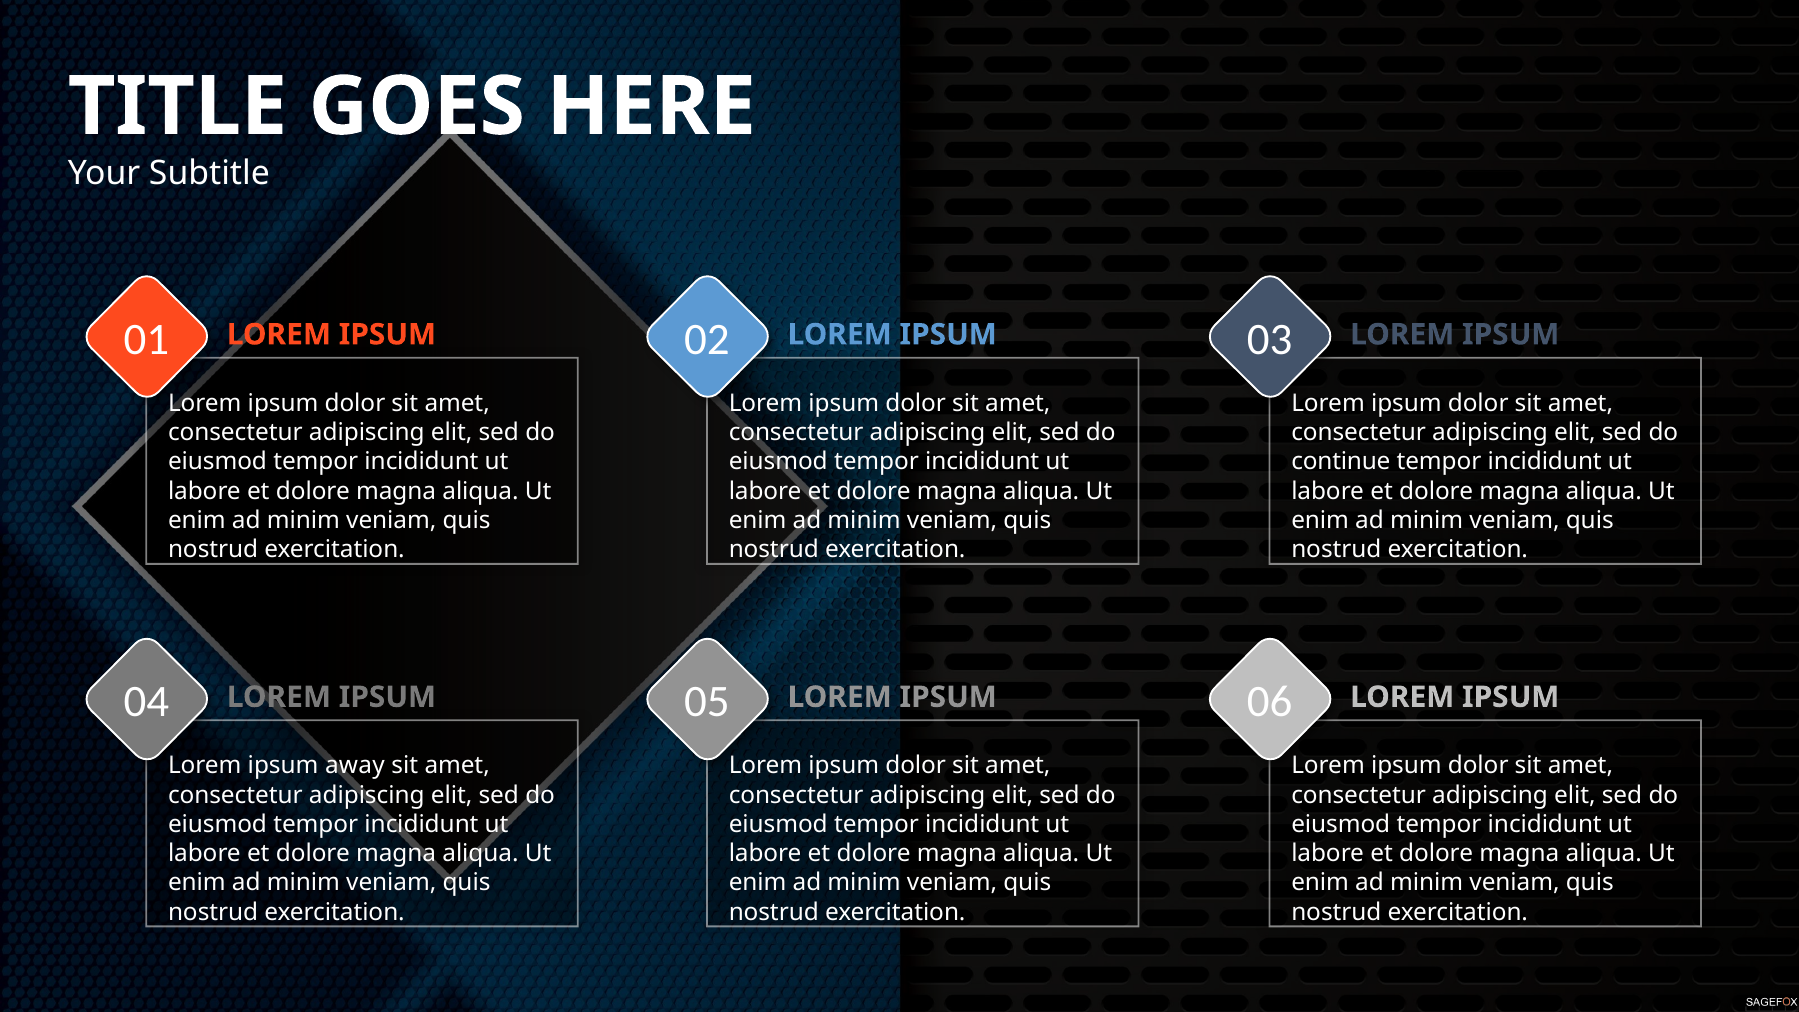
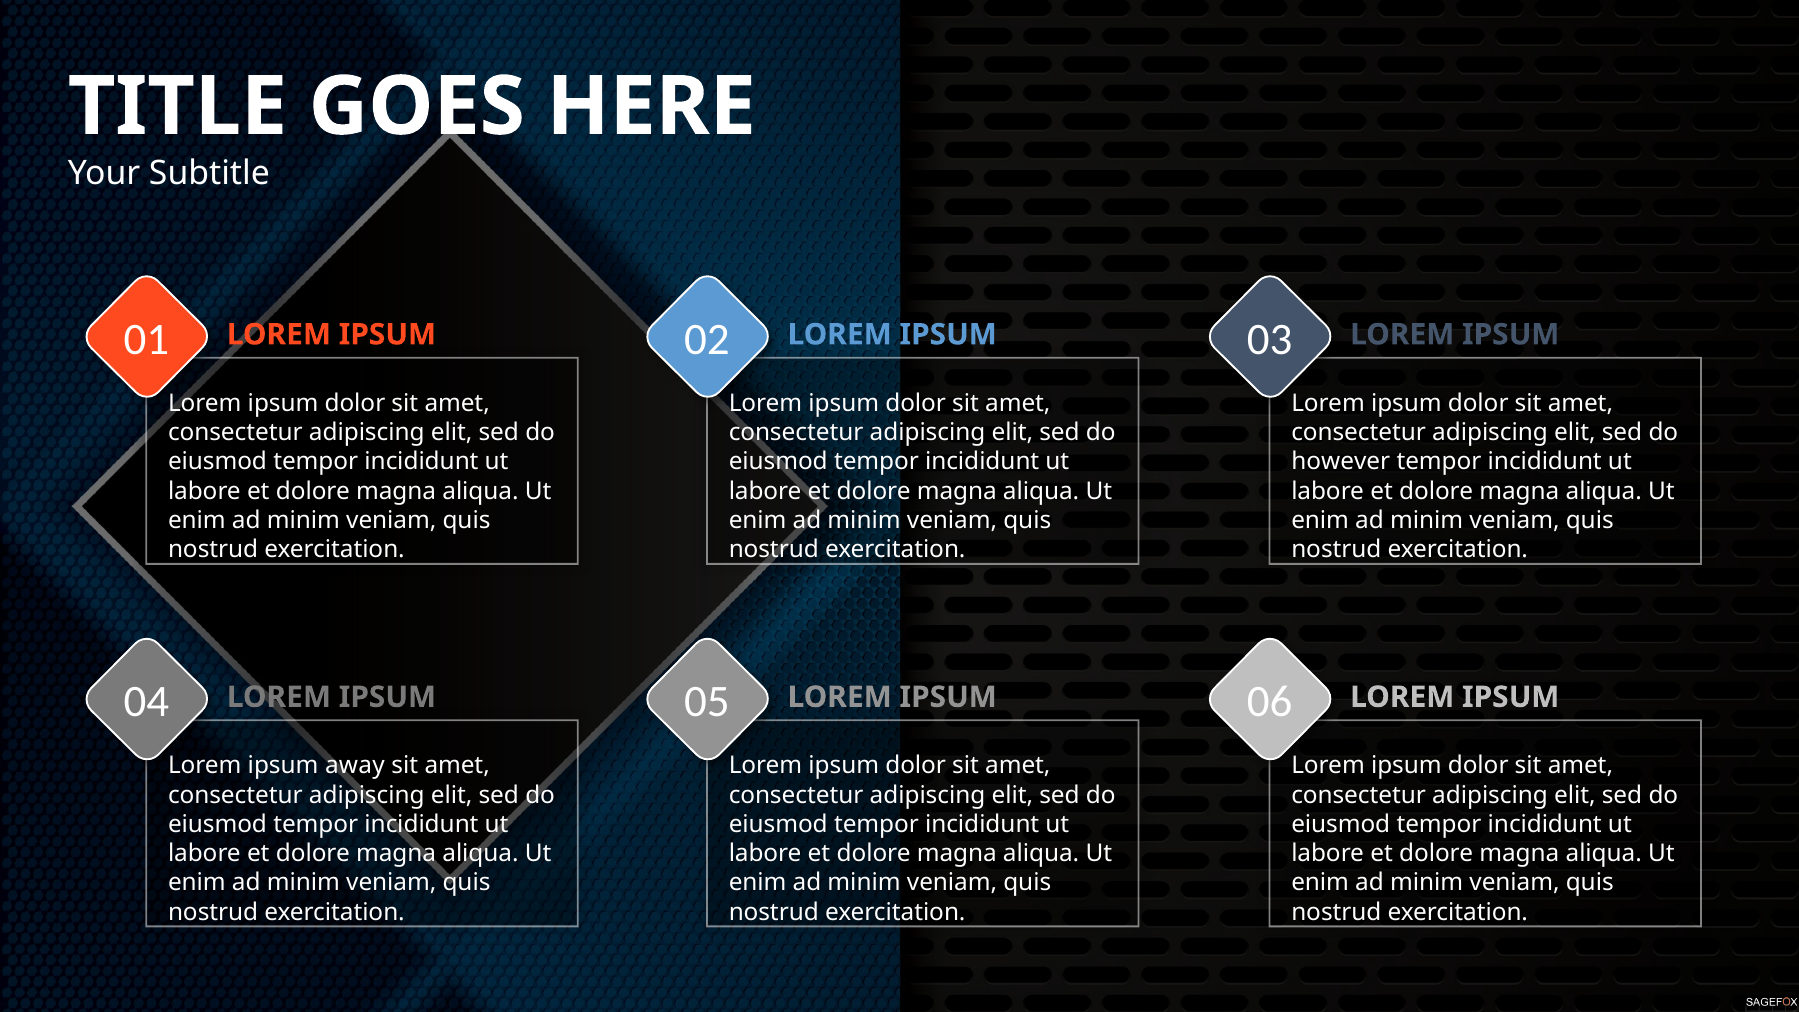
continue: continue -> however (1341, 462)
